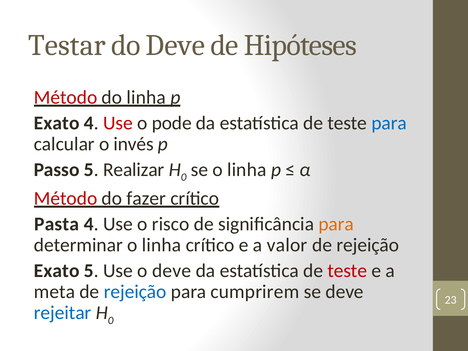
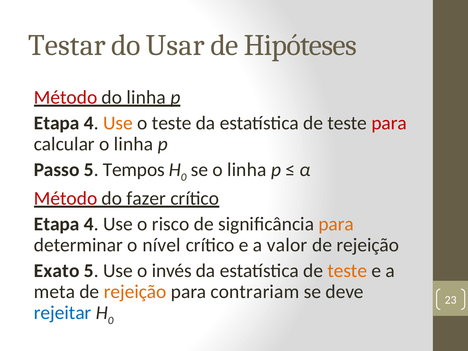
do Deve: Deve -> Usar (175, 45)
Exato: Exato -> Etapa (57, 123)
Use colour: red -> orange (118, 123)
o pode: pode -> teste (172, 123)
para colour: blue -> red (389, 123)
calcular o invés: invés -> linha (133, 144)
Realizar: Realizar -> Tempos (134, 170)
Pasta: Pasta -> Etapa (57, 224)
determinar o linha: linha -> nível (162, 245)
o deve: deve -> invés (172, 271)
teste colour: red -> orange (347, 271)
rejeição colour: blue -> orange (135, 292)
cumprirem: cumprirem -> contrariam (255, 292)
